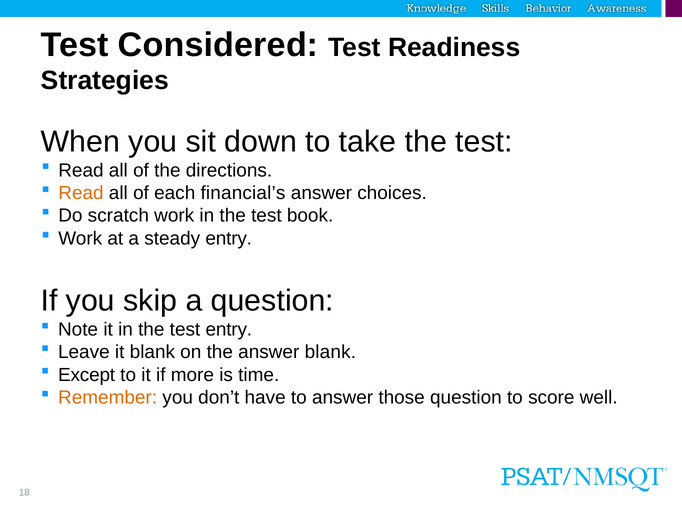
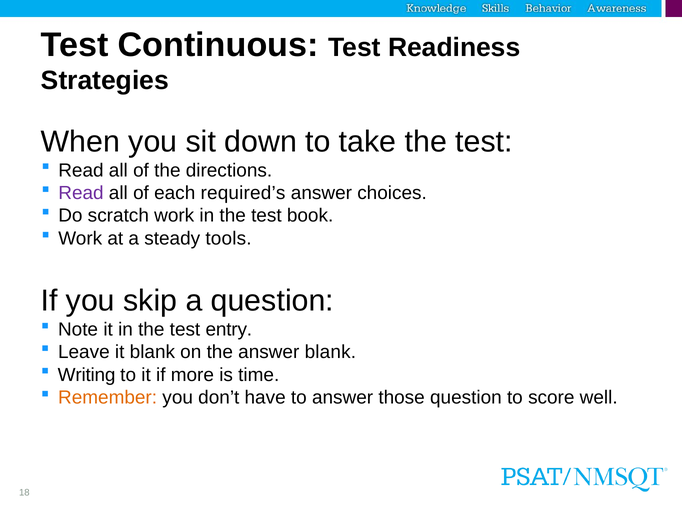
Considered: Considered -> Continuous (218, 45)
Read colour: orange -> purple (81, 193)
financial’s: financial’s -> required’s (243, 193)
steady entry: entry -> tools (229, 239)
Except: Except -> Writing (87, 375)
